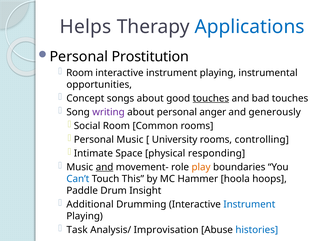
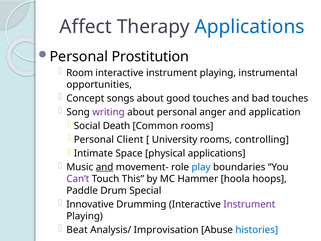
Helps: Helps -> Affect (86, 27)
touches underline: present -> none (211, 98)
generously: generously -> application (275, 112)
Social Room: Room -> Death (116, 126)
Personal Music: Music -> Client (130, 139)
physical responding: responding -> applications (217, 153)
play colour: orange -> blue (201, 167)
Can’t colour: blue -> purple (78, 179)
Insight: Insight -> Special (145, 190)
Additional: Additional -> Innovative (90, 204)
Instrument colour: blue -> purple (249, 204)
Task: Task -> Beat (77, 230)
